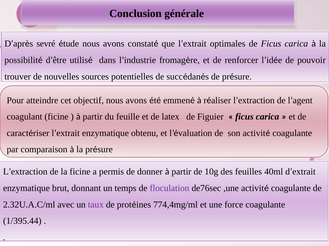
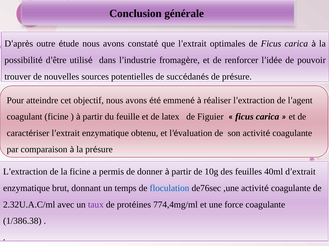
sevré: sevré -> outre (46, 44)
floculation colour: purple -> blue (169, 189)
1/395.44: 1/395.44 -> 1/386.38 (22, 222)
